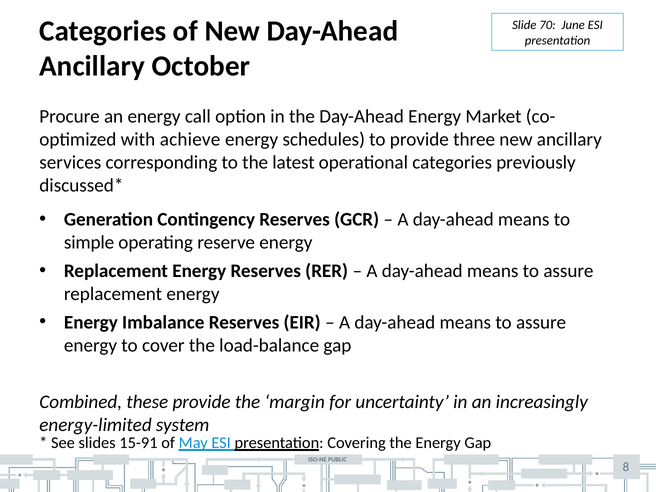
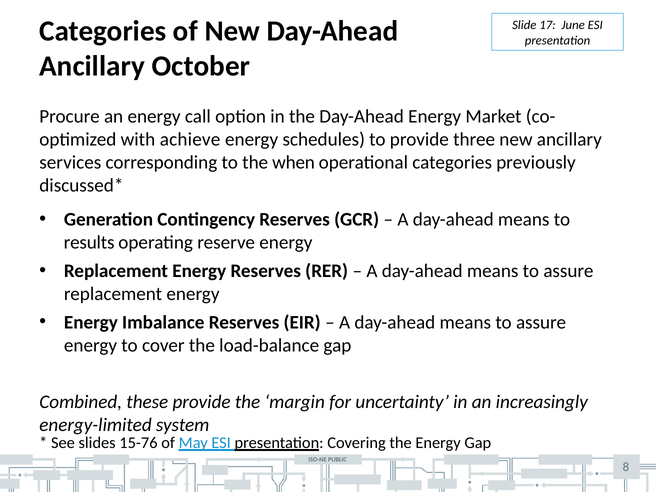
70: 70 -> 17 (548, 25)
latest: latest -> when (294, 163)
simple: simple -> results (89, 242)
15-91: 15-91 -> 15-76 (138, 443)
